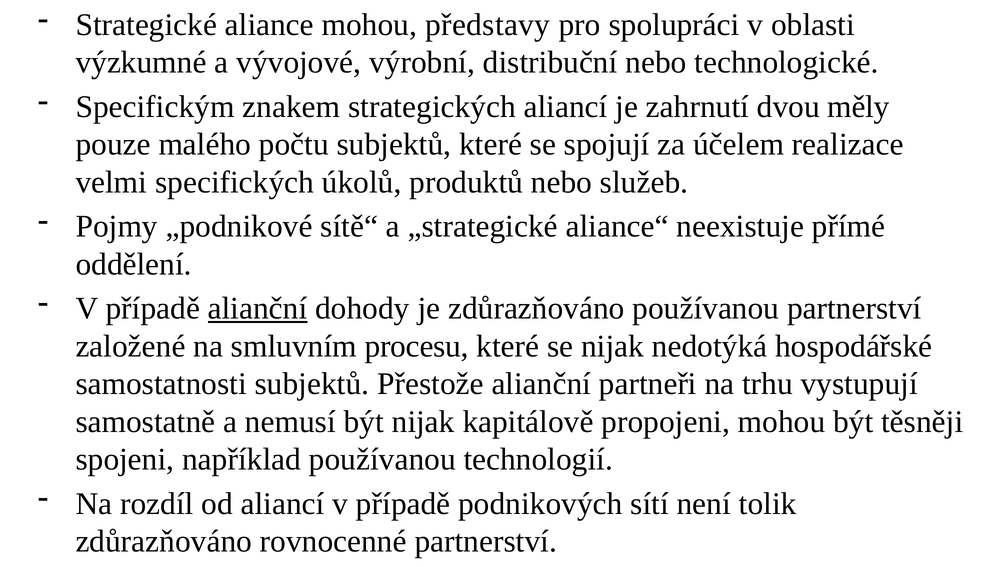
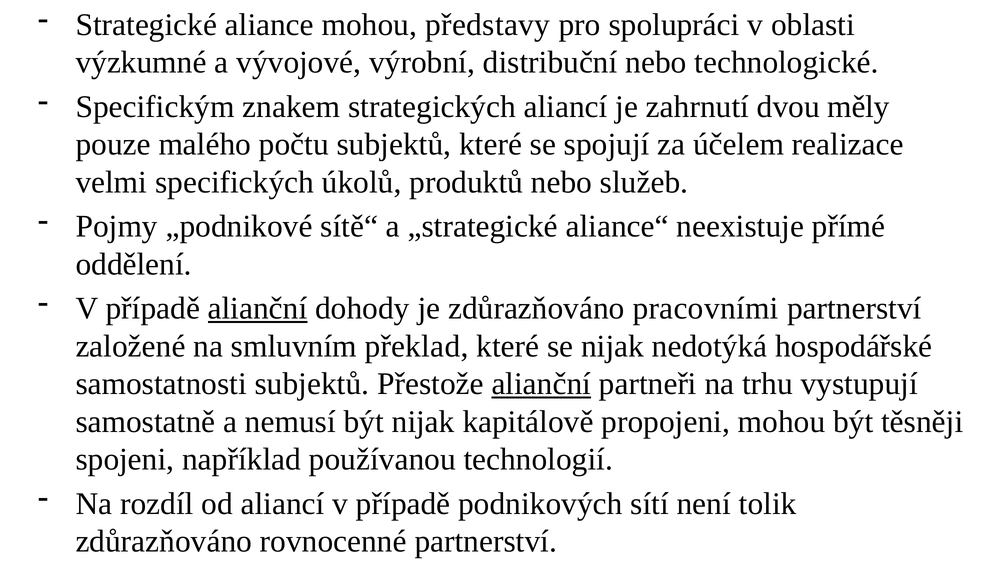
zdůrazňováno používanou: používanou -> pracovními (706, 308)
procesu: procesu -> překlad (417, 346)
alianční underline: none -> present (541, 384)
